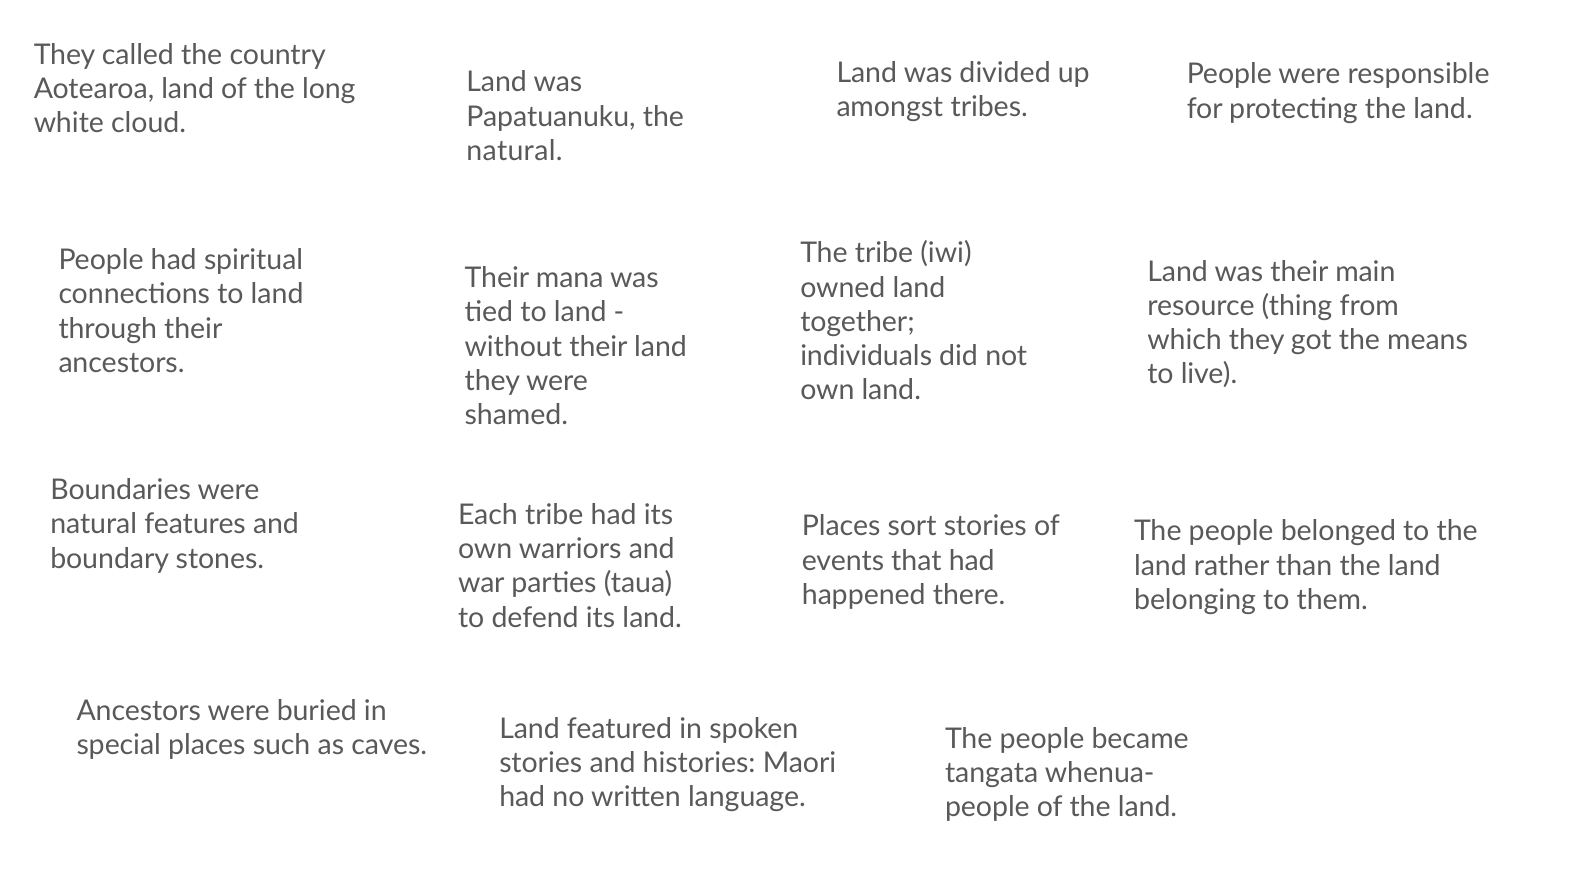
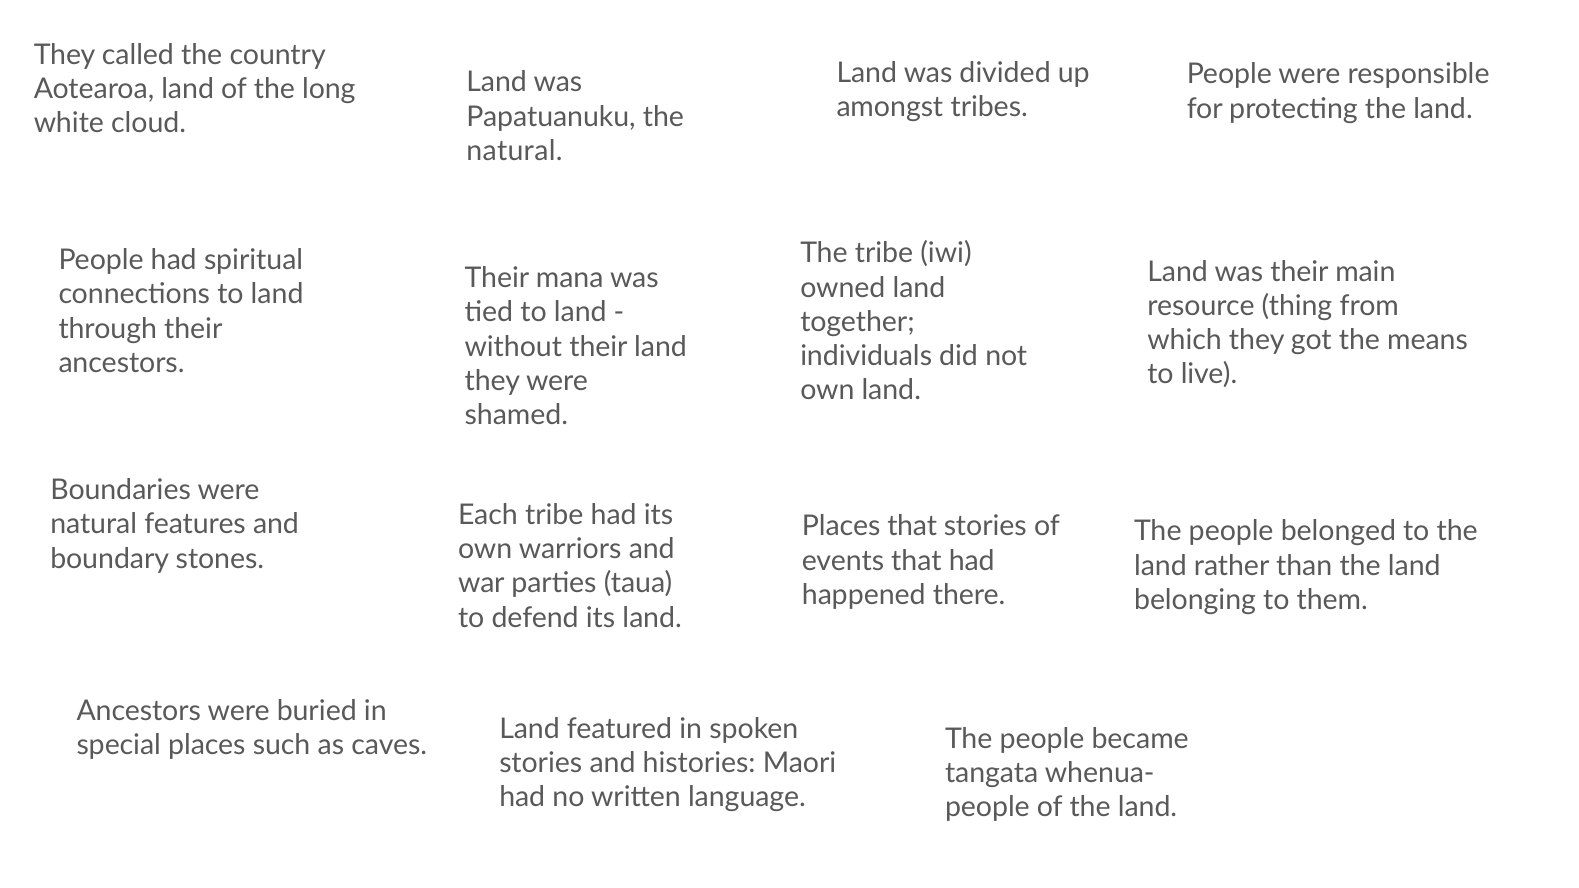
Places sort: sort -> that (912, 527)
